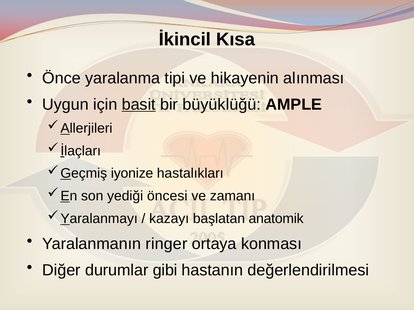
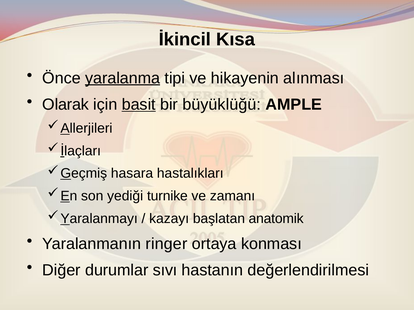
yaralanma underline: none -> present (123, 78)
Uygun: Uygun -> Olarak (66, 105)
iyonize: iyonize -> hasara (132, 174)
öncesi: öncesi -> turnike (167, 196)
gibi: gibi -> sıvı (165, 271)
